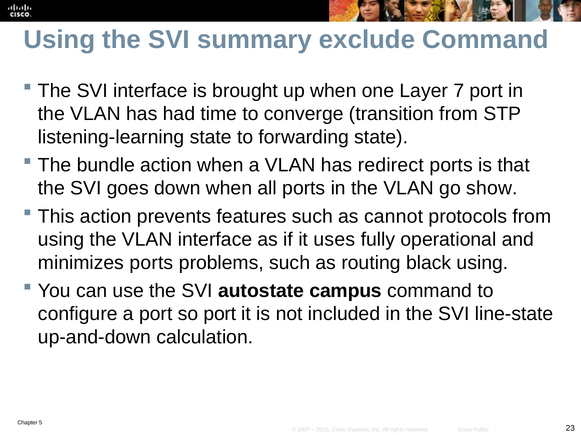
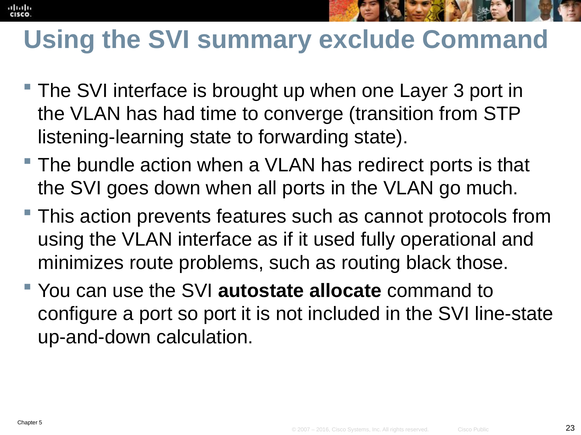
7: 7 -> 3 (459, 91)
show: show -> much (492, 189)
uses: uses -> used (334, 240)
minimizes ports: ports -> route (151, 263)
black using: using -> those (483, 263)
campus: campus -> allocate (346, 291)
